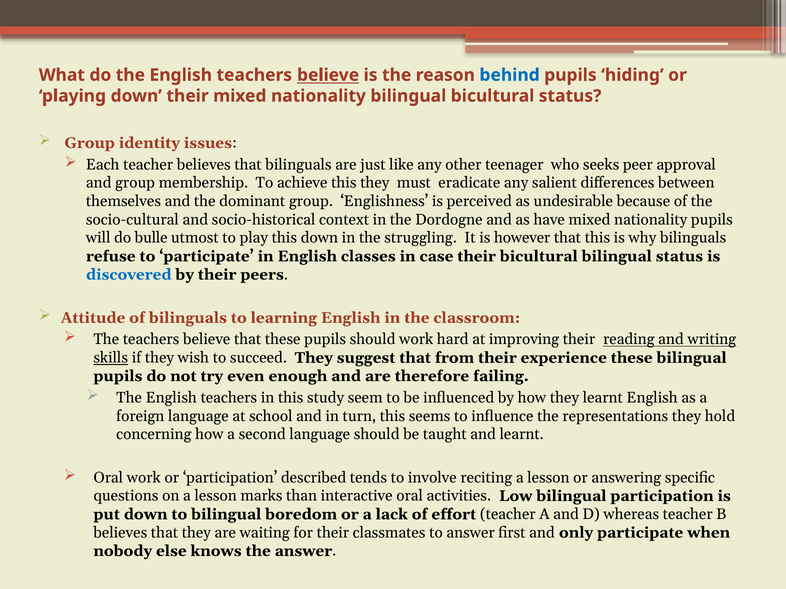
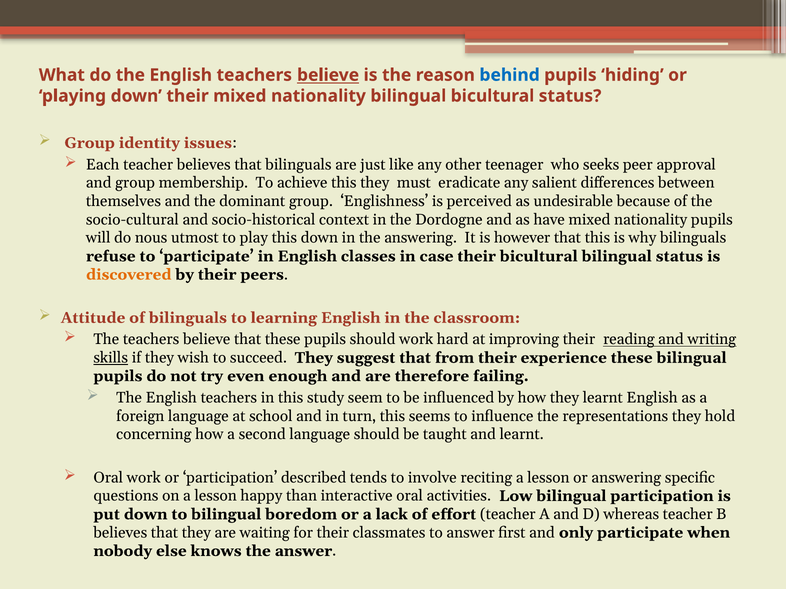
bulle: bulle -> nous (151, 238)
the struggling: struggling -> answering (421, 238)
discovered colour: blue -> orange (129, 275)
marks: marks -> happy (261, 496)
